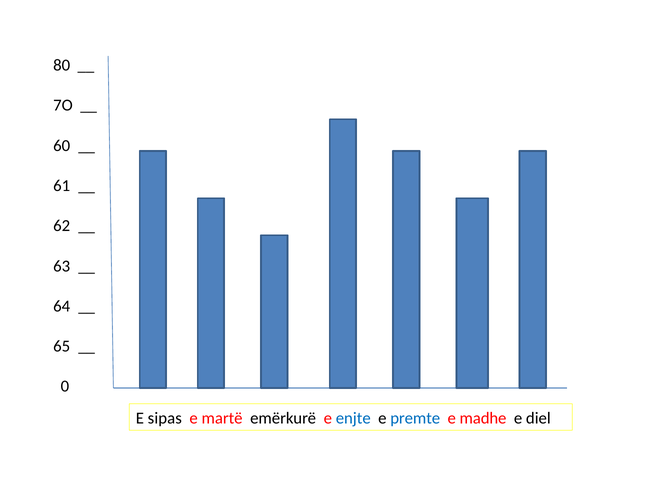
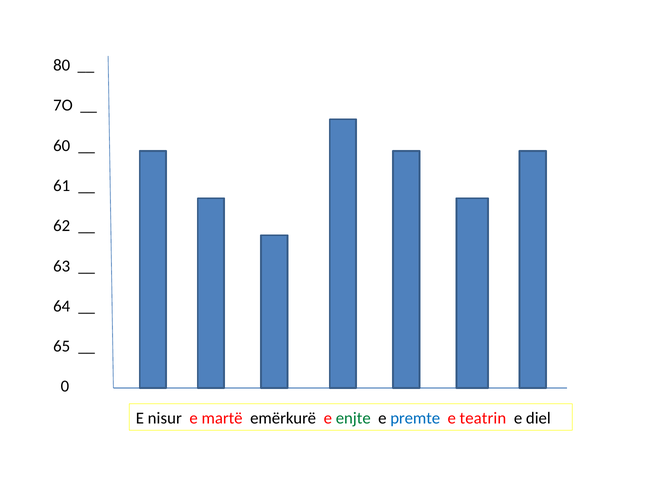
sipas: sipas -> nisur (165, 419)
enjte colour: blue -> green (353, 419)
madhe: madhe -> teatrin (483, 419)
